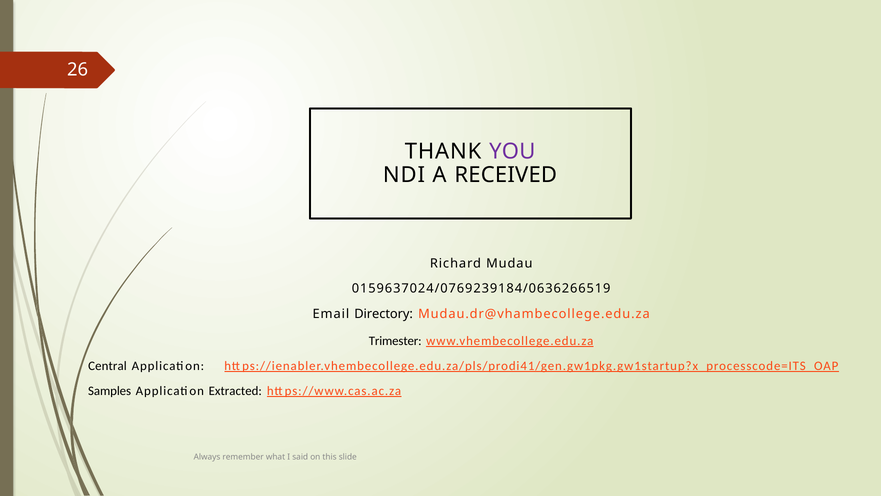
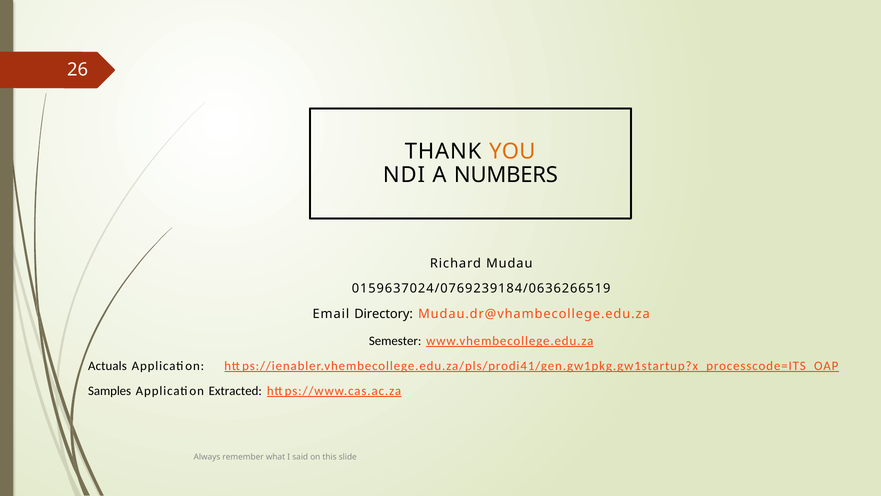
YOU colour: purple -> orange (512, 151)
RECEIVED: RECEIVED -> NUMBERS (506, 175)
Trimester: Trimester -> Semester (395, 340)
Central: Central -> Actuals (107, 366)
